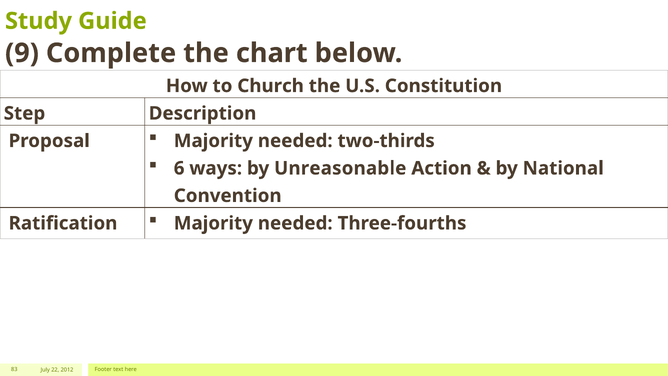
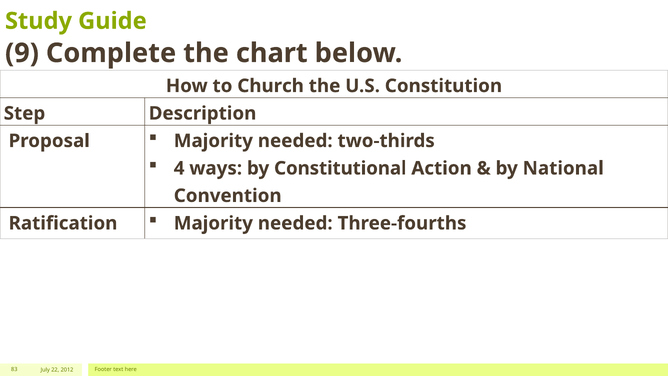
6: 6 -> 4 (179, 168)
Unreasonable: Unreasonable -> Constitutional (340, 168)
